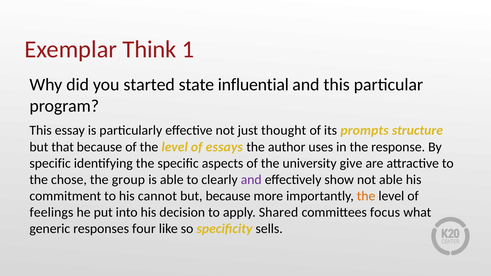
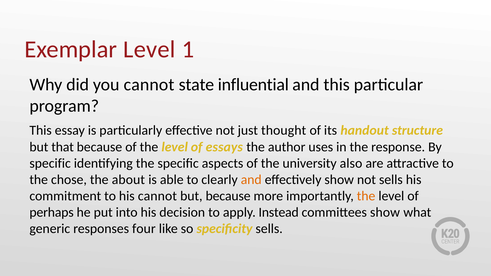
Exemplar Think: Think -> Level (149, 49)
you started: started -> cannot (149, 85)
prompts: prompts -> handout (365, 131)
give: give -> also (351, 163)
group: group -> about (128, 180)
and colour: purple -> orange (251, 180)
not able: able -> sells (391, 180)
feelings: feelings -> perhaps (52, 212)
Shared: Shared -> Instead (279, 212)
committees focus: focus -> show (385, 212)
